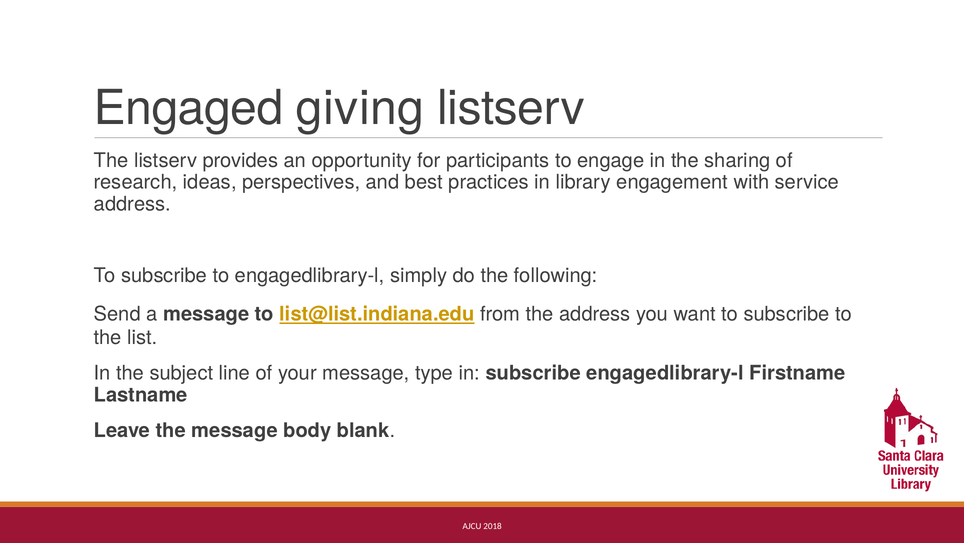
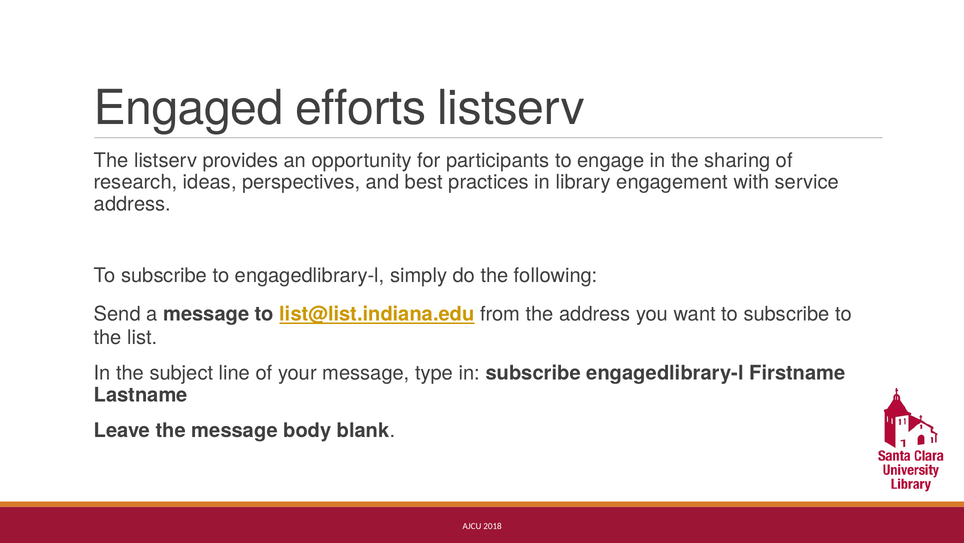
giving: giving -> efforts (361, 108)
